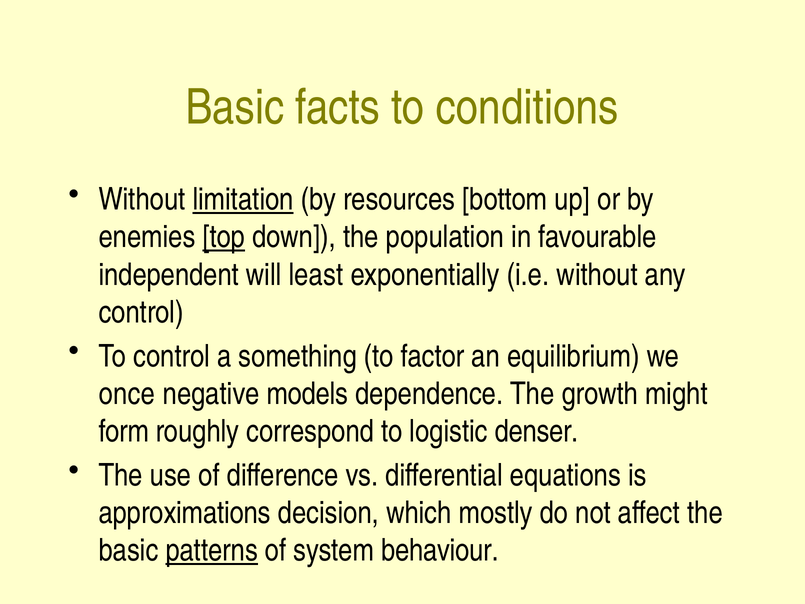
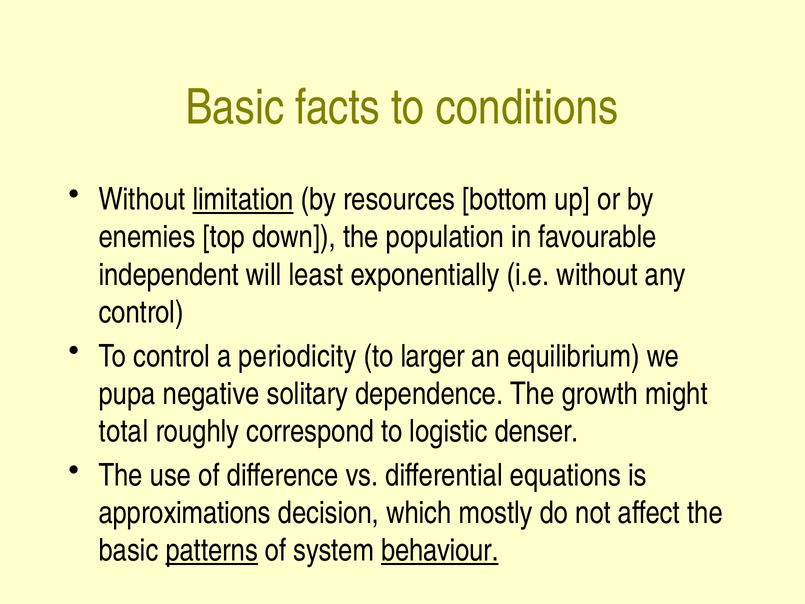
top underline: present -> none (224, 237)
something: something -> periodicity (297, 356)
factor: factor -> larger (433, 356)
once: once -> pupa (127, 394)
models: models -> solitary (307, 394)
form: form -> total (123, 431)
behaviour underline: none -> present (440, 550)
